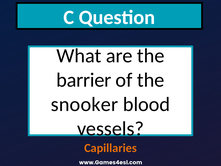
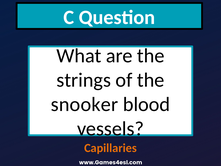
barrier: barrier -> strings (84, 80)
